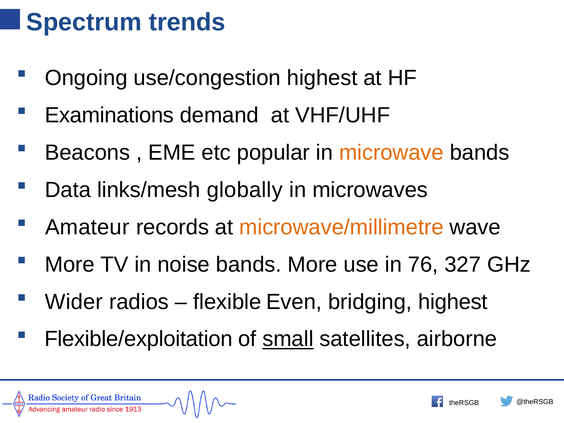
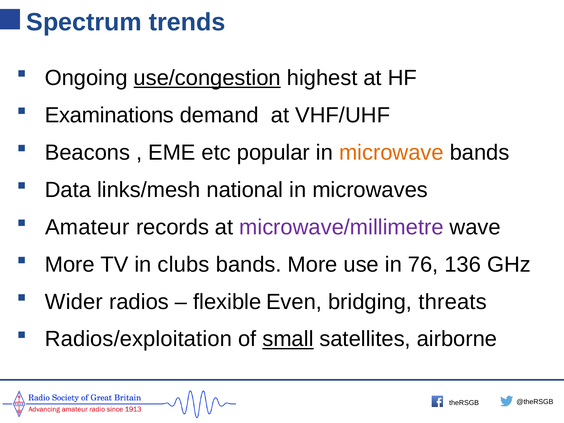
use/congestion underline: none -> present (207, 78)
globally: globally -> national (245, 190)
microwave/millimetre colour: orange -> purple (341, 227)
noise: noise -> clubs (184, 264)
327: 327 -> 136 (463, 264)
bridging highest: highest -> threats (453, 302)
Flexible/exploitation: Flexible/exploitation -> Radios/exploitation (138, 339)
